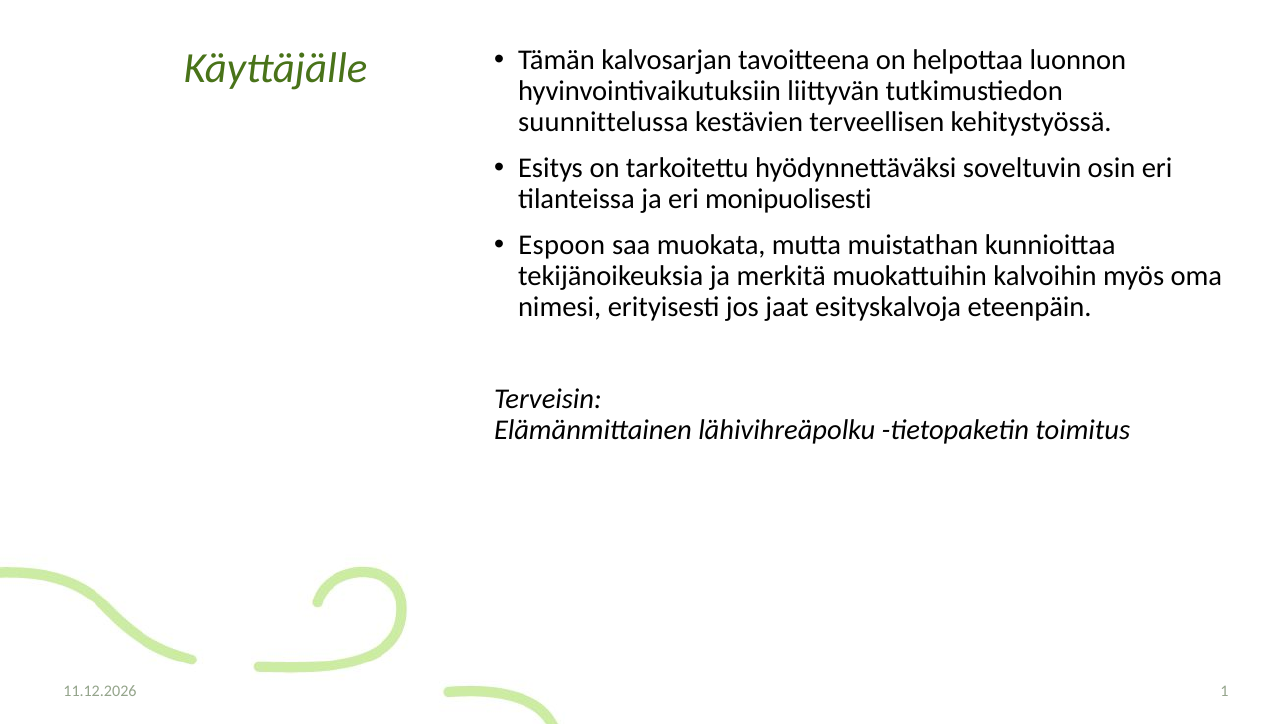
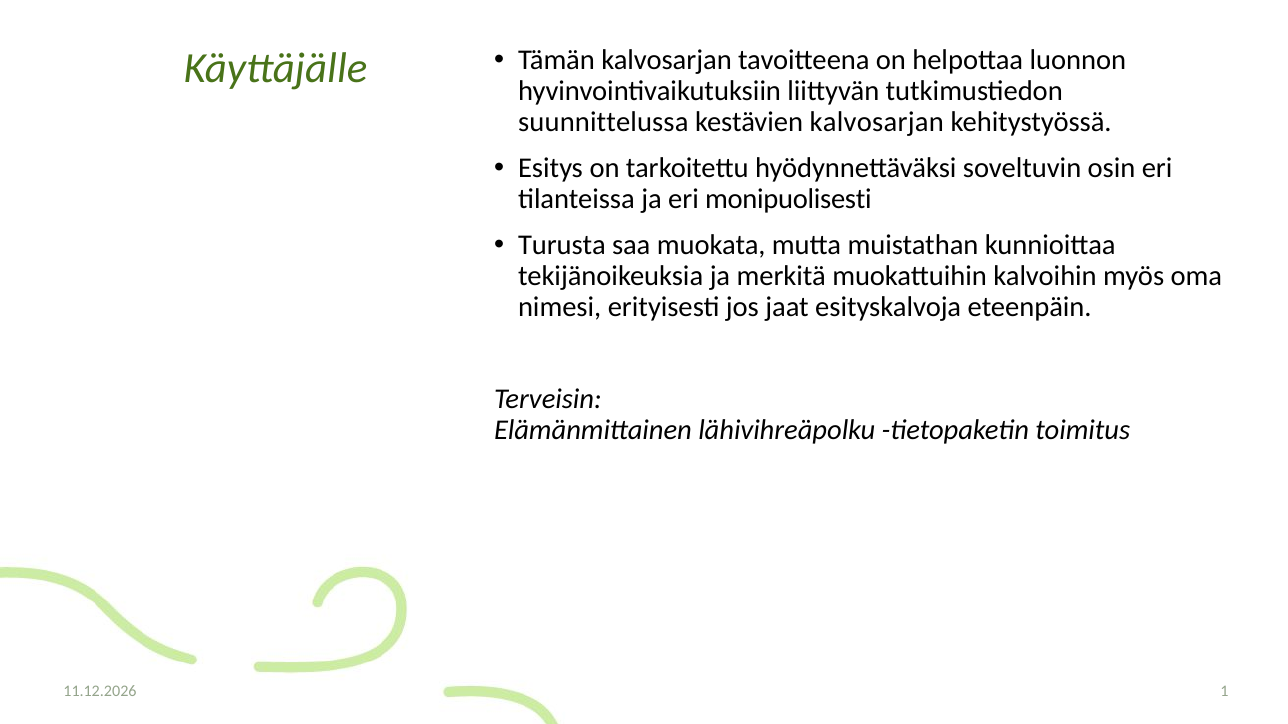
kestävien terveellisen: terveellisen -> kalvosarjan (877, 122)
Espoon: Espoon -> Turusta (562, 245)
